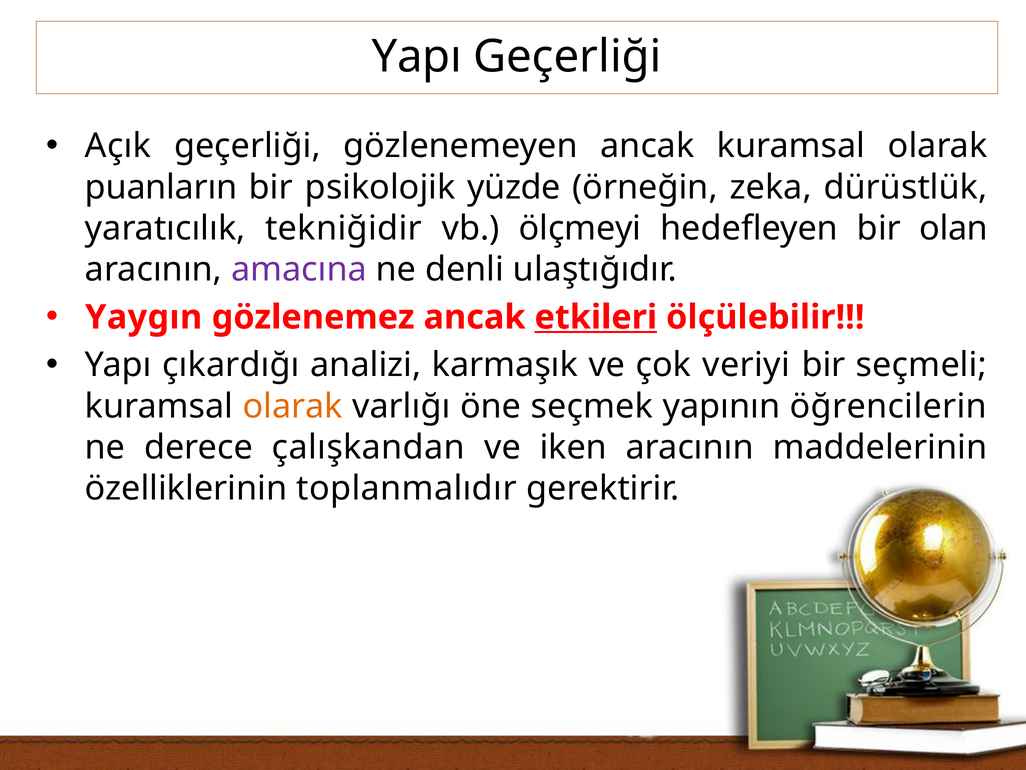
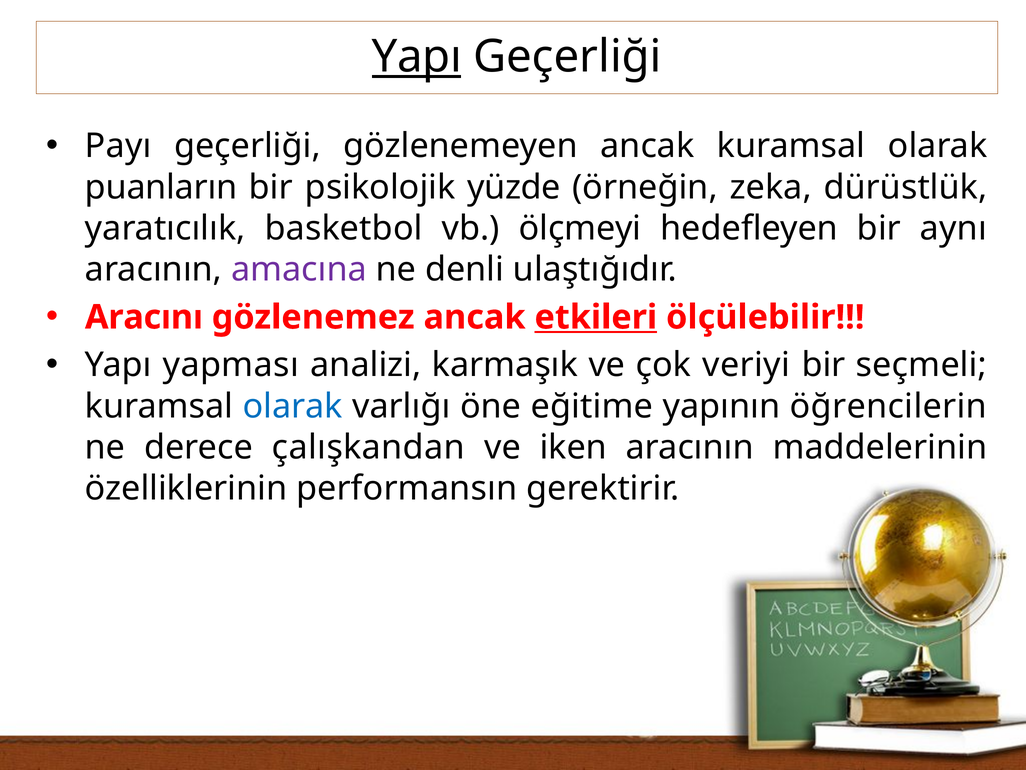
Yapı underline: none -> present (417, 57)
Açık: Açık -> Payı (118, 146)
tekniğidir: tekniğidir -> basketbol (344, 228)
olan: olan -> aynı (953, 228)
Yaygın: Yaygın -> Aracını (144, 317)
çıkardığı: çıkardığı -> yapması (231, 365)
olarak colour: orange -> blue (293, 406)
seçmek: seçmek -> eğitime (592, 406)
toplanmalıdır: toplanmalıdır -> performansın (407, 488)
